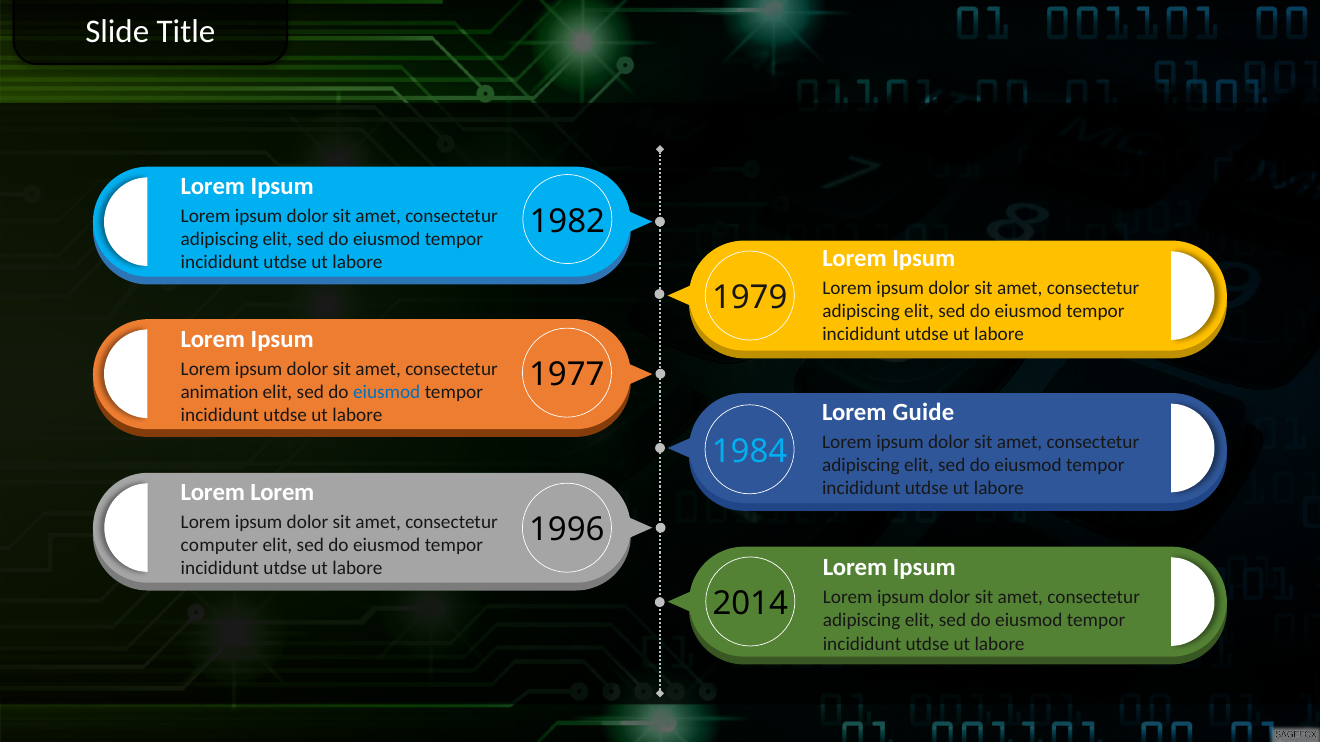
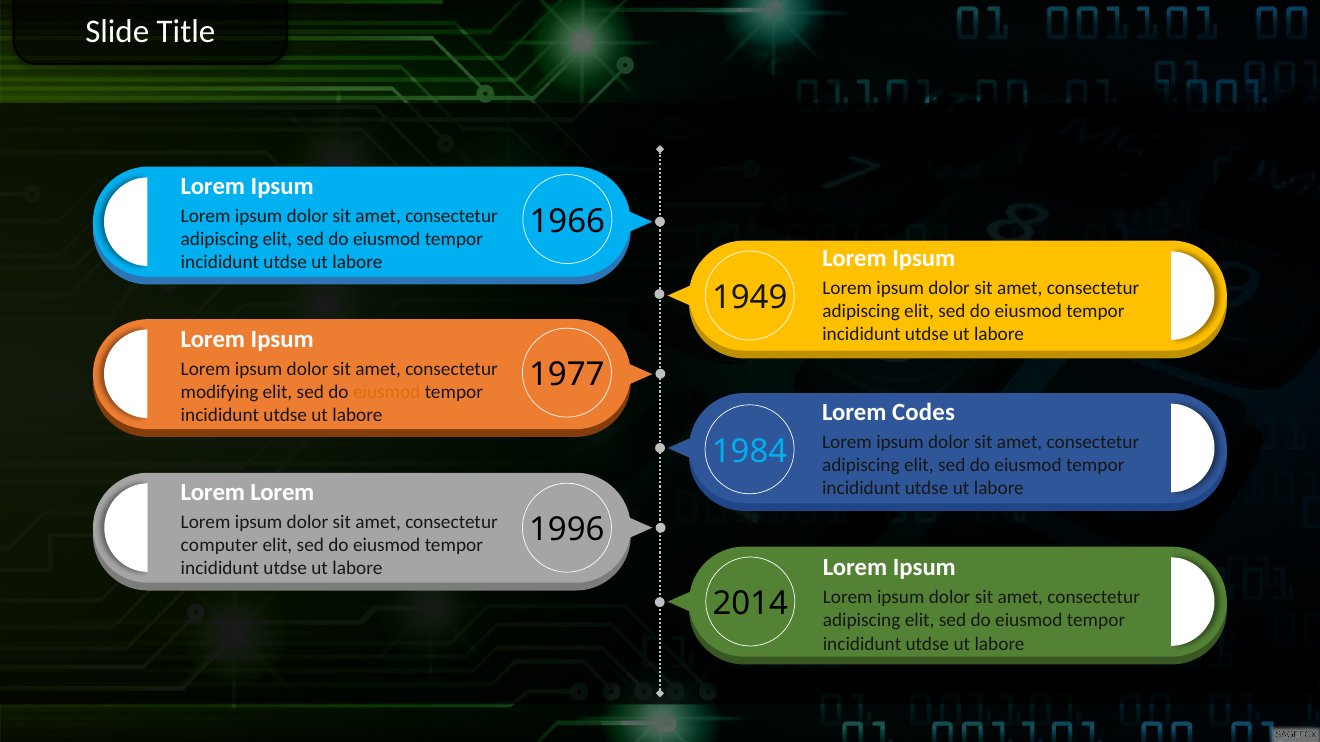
1982: 1982 -> 1966 (567, 221)
1979: 1979 -> 1949 (750, 298)
animation: animation -> modifying (220, 392)
eiusmod colour: blue -> orange (387, 392)
Guide: Guide -> Codes (924, 413)
